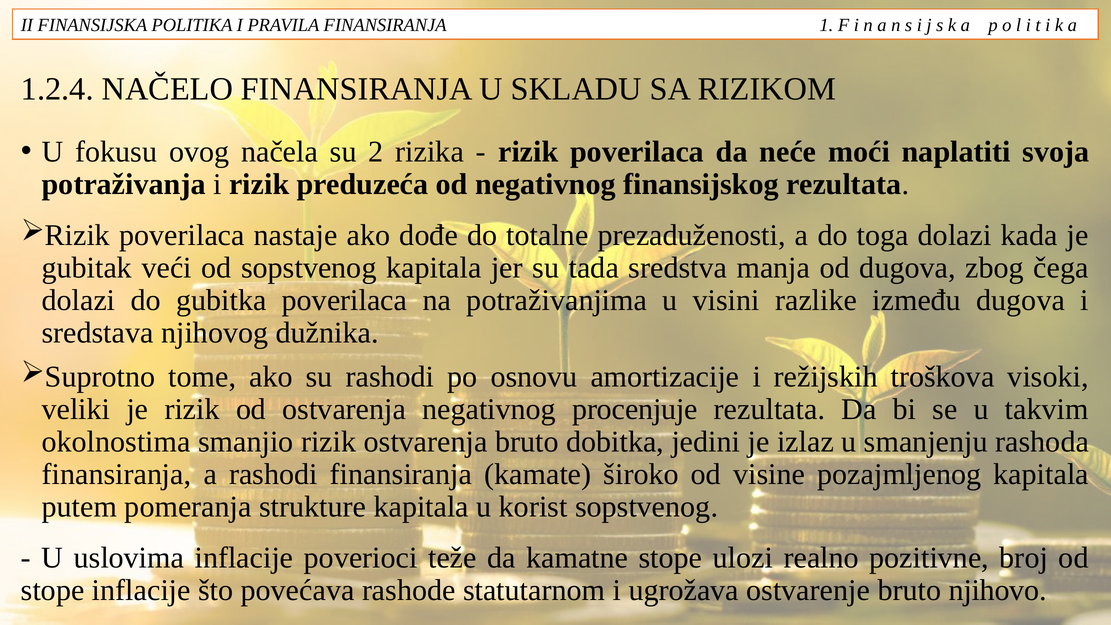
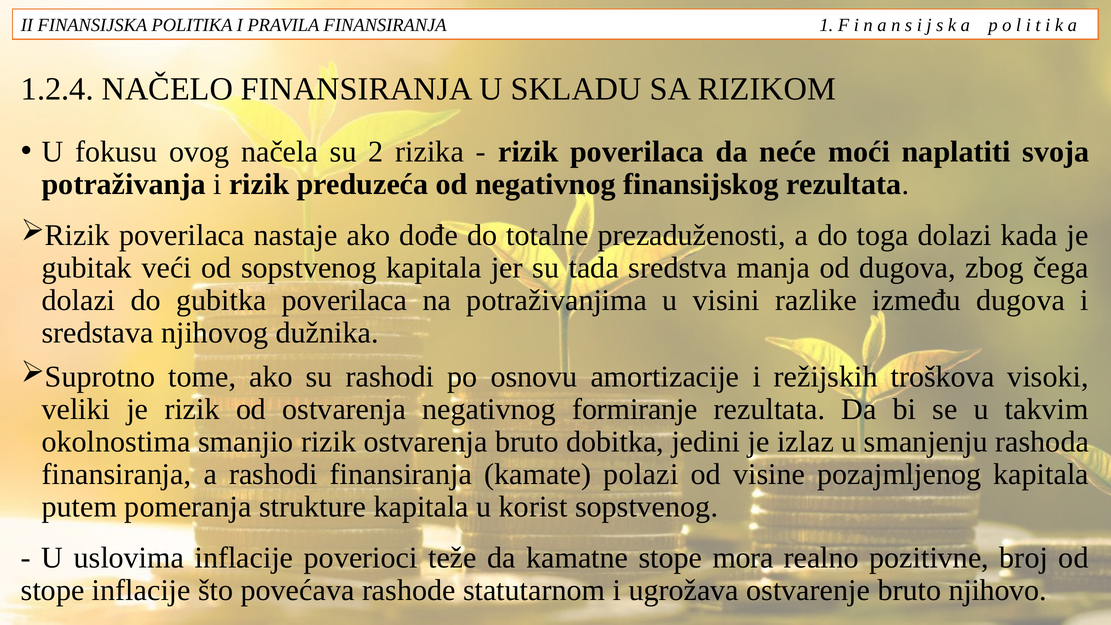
procenjuje: procenjuje -> formiranje (635, 409)
široko: široko -> polazi (641, 474)
ulozi: ulozi -> mora (743, 558)
